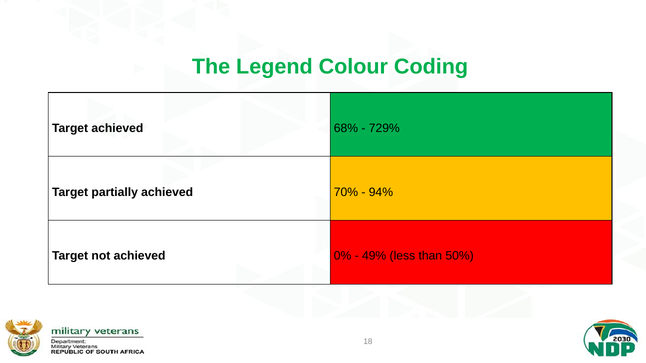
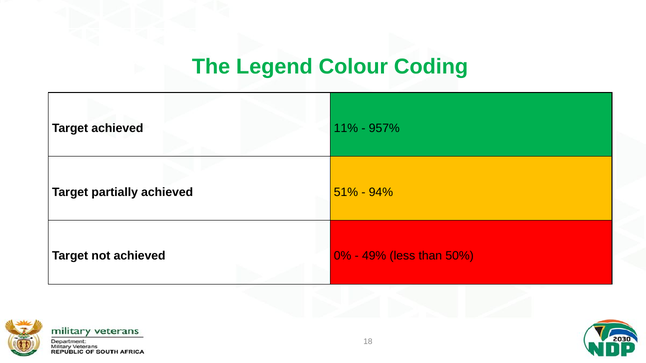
68%: 68% -> 11% (346, 128)
729%: 729% -> 957% (384, 128)
70%: 70% -> 51% (346, 192)
